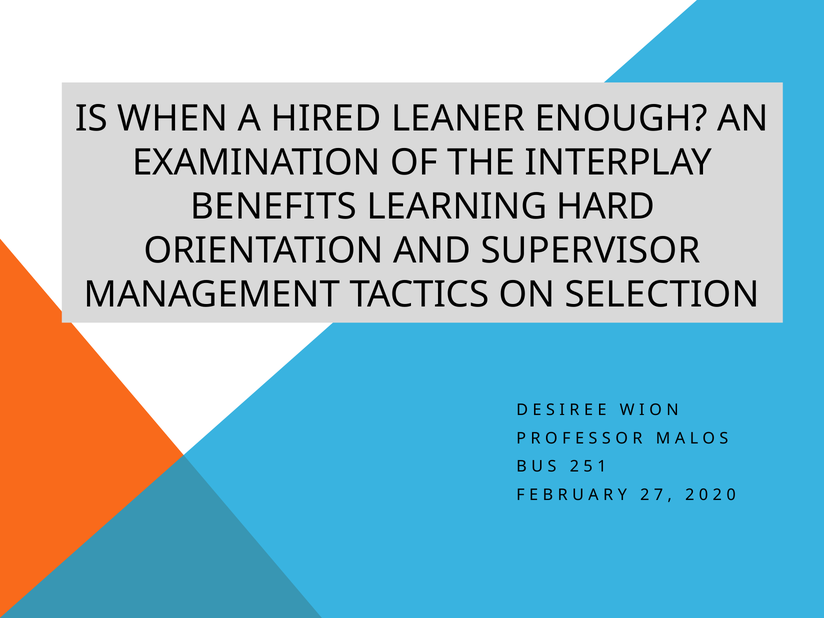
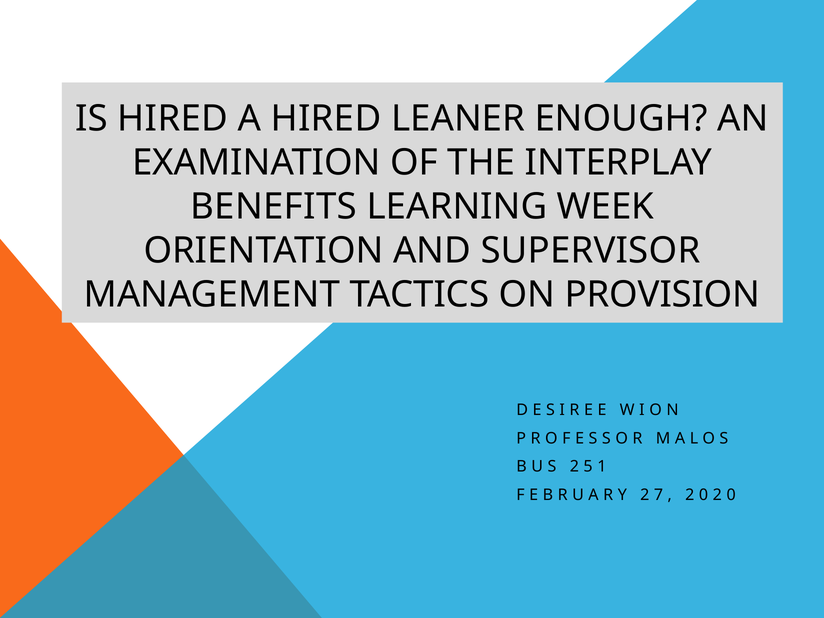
IS WHEN: WHEN -> HIRED (173, 119)
HARD: HARD -> WEEK (605, 207)
SELECTION: SELECTION -> PROVISION (662, 295)
